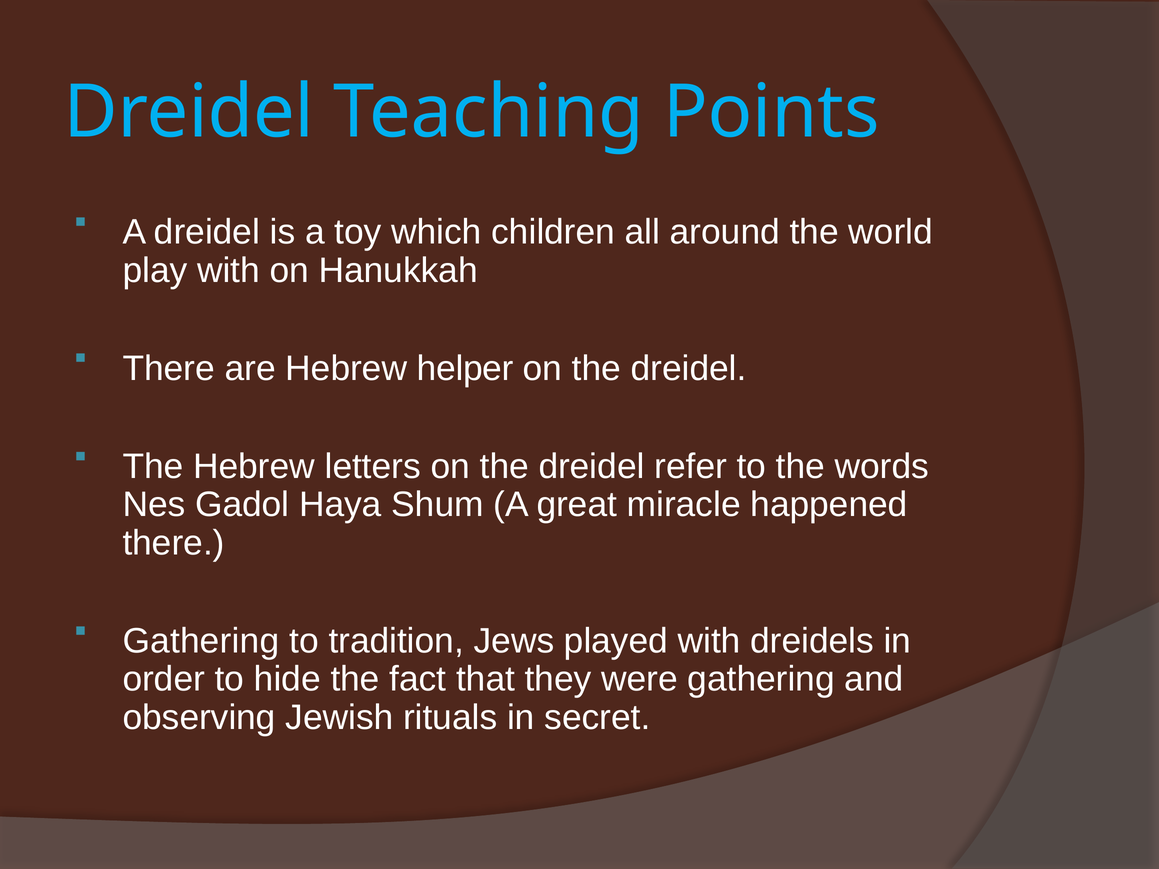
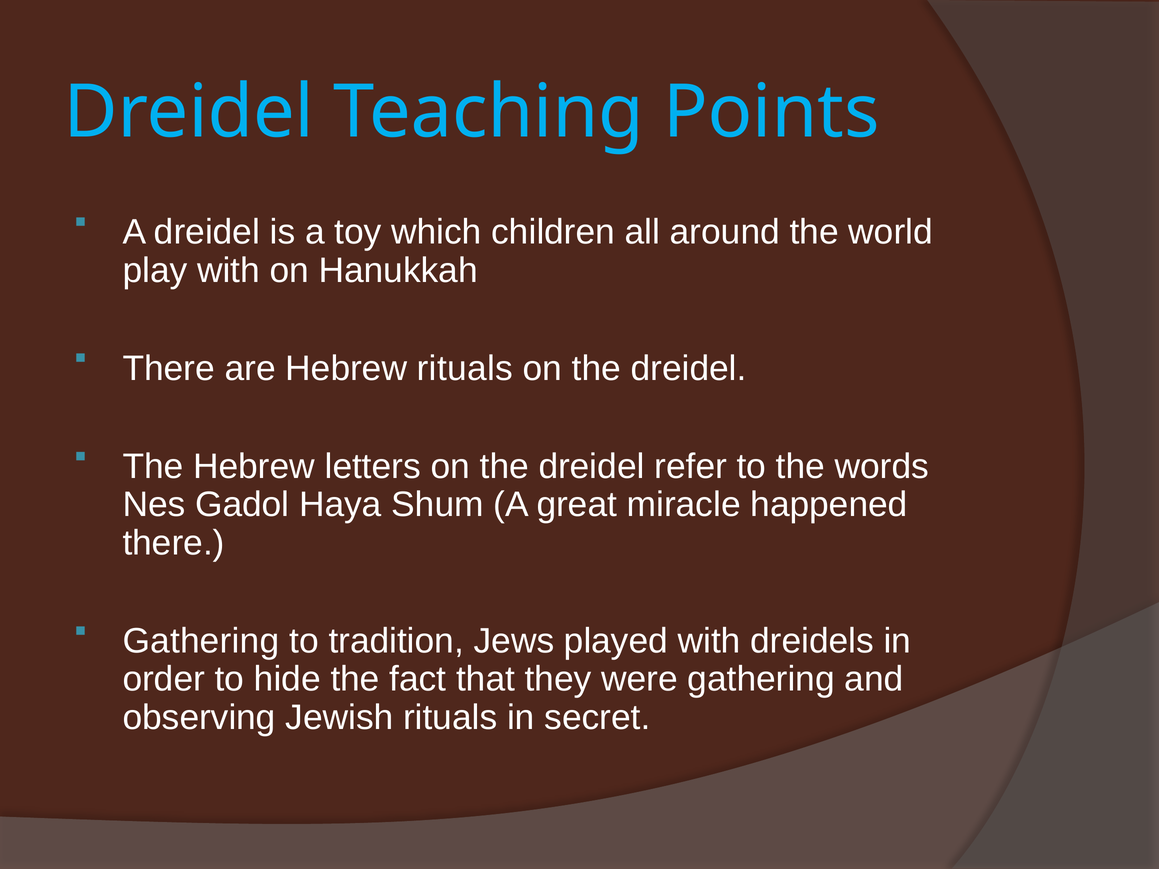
Hebrew helper: helper -> rituals (465, 369)
